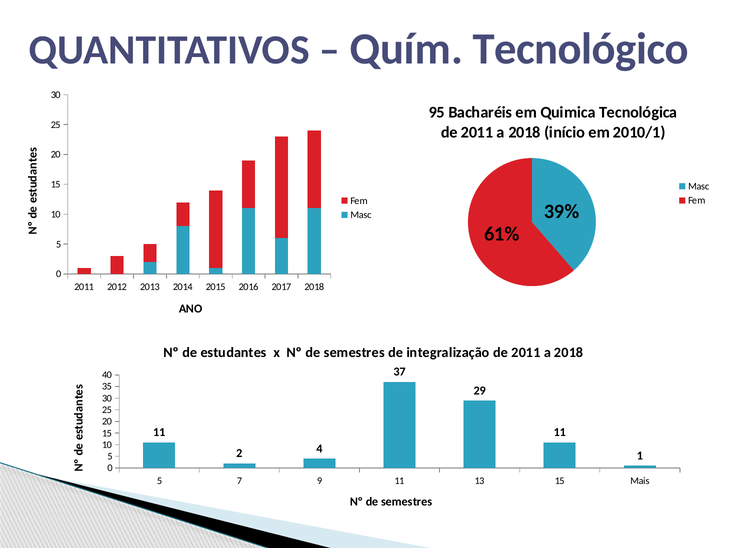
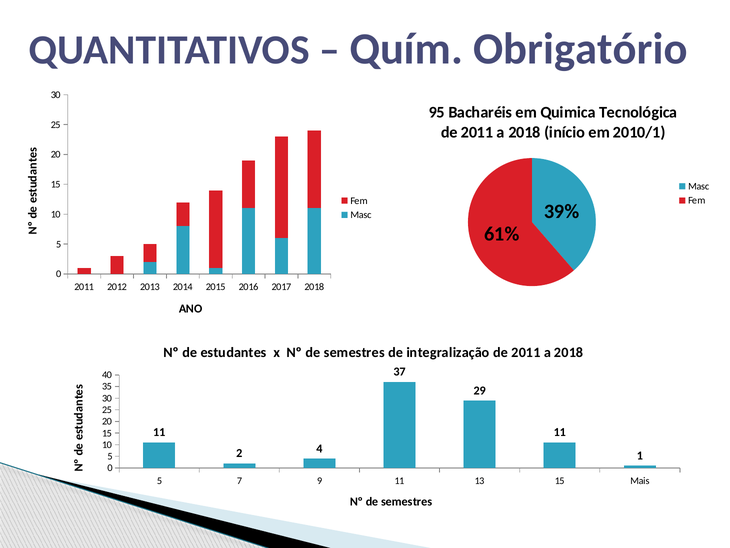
Tecnológico: Tecnológico -> Obrigatório (580, 49)
